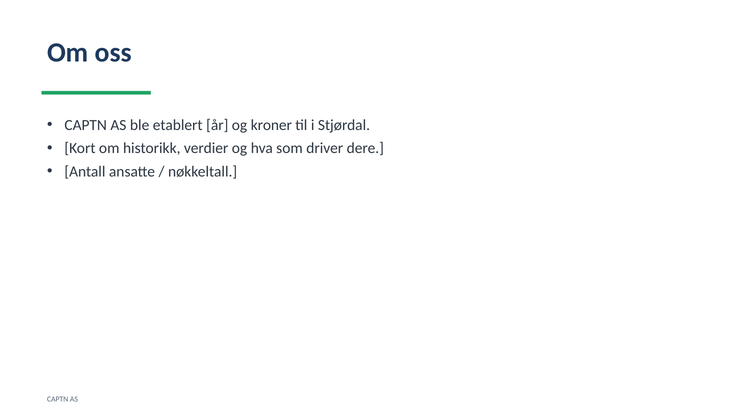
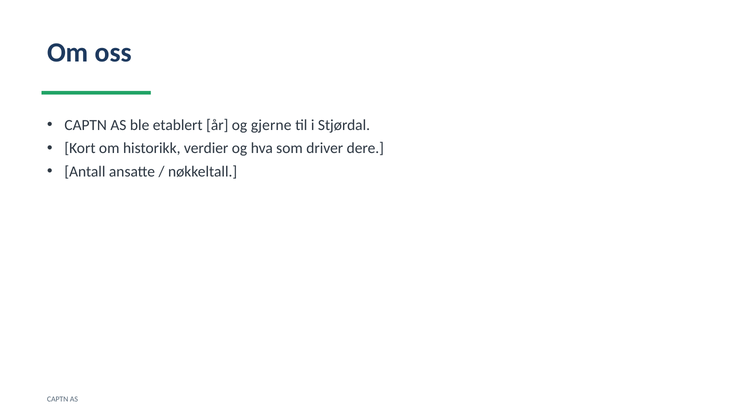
kroner: kroner -> gjerne (271, 125)
